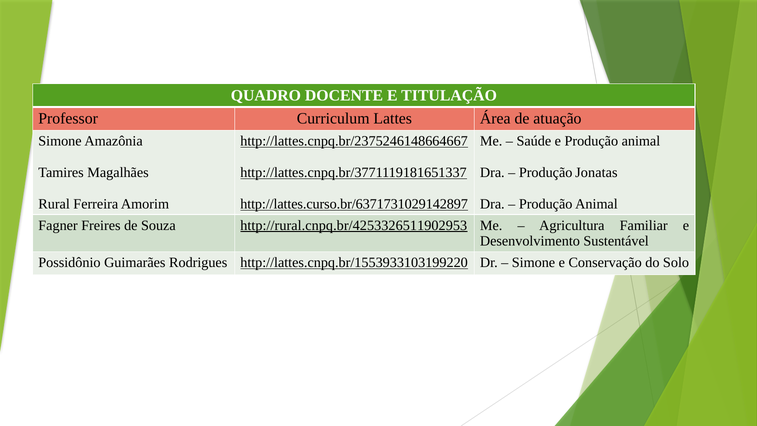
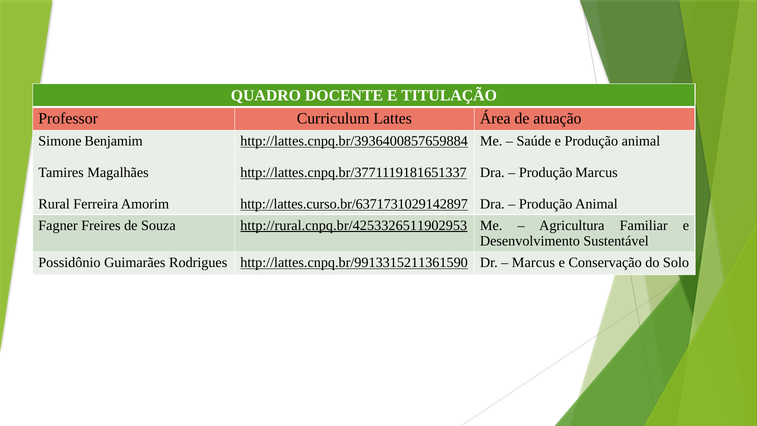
Amazônia: Amazônia -> Benjamim (114, 141)
http://lattes.cnpq.br/2375246148664667: http://lattes.cnpq.br/2375246148664667 -> http://lattes.cnpq.br/3936400857659884 (354, 141)
Produção Jonatas: Jonatas -> Marcus (596, 172)
http://lattes.cnpq.br/1553933103199220: http://lattes.cnpq.br/1553933103199220 -> http://lattes.cnpq.br/9913315211361590 (354, 262)
Simone: Simone -> Marcus (533, 262)
